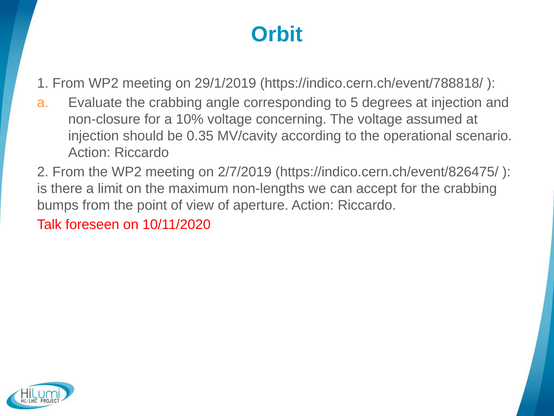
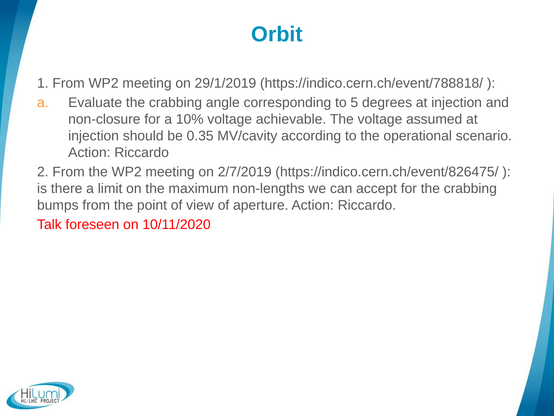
concerning: concerning -> achievable (291, 119)
